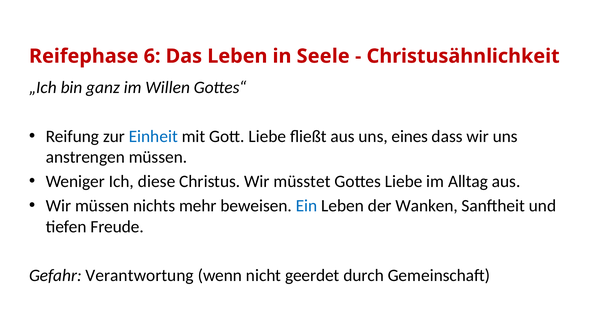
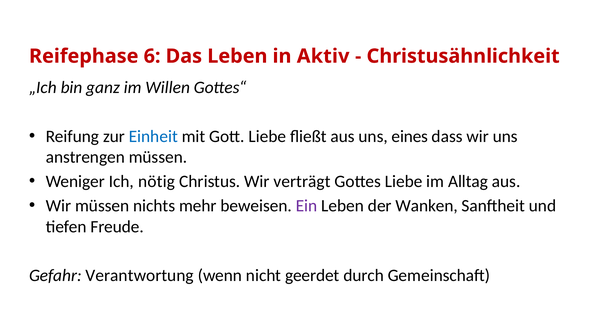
Seele: Seele -> Aktiv (323, 56)
diese: diese -> nötig (157, 181)
müsstet: müsstet -> verträgt (302, 181)
Ein colour: blue -> purple (307, 206)
